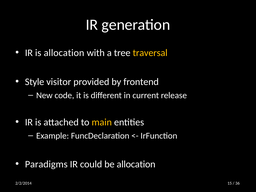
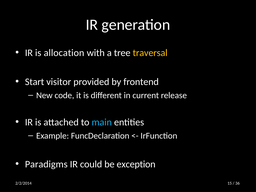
Style: Style -> Start (35, 82)
main colour: yellow -> light blue (102, 122)
be allocation: allocation -> exception (136, 164)
